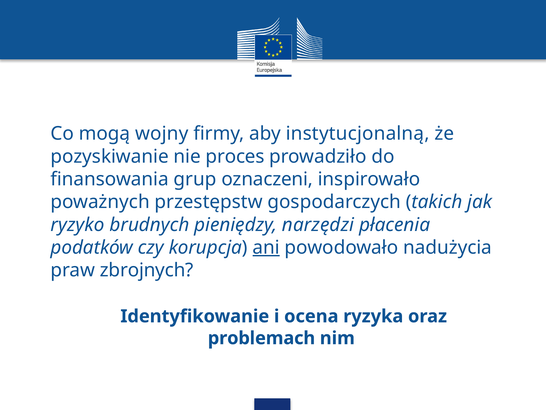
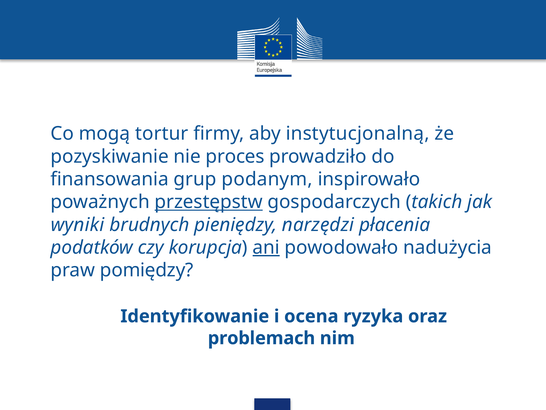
wojny: wojny -> tortur (162, 134)
oznaczeni: oznaczeni -> podanym (267, 179)
przestępstw underline: none -> present (209, 202)
ryzyko: ryzyko -> wyniki (77, 225)
zbrojnych: zbrojnych -> pomiędzy (147, 270)
